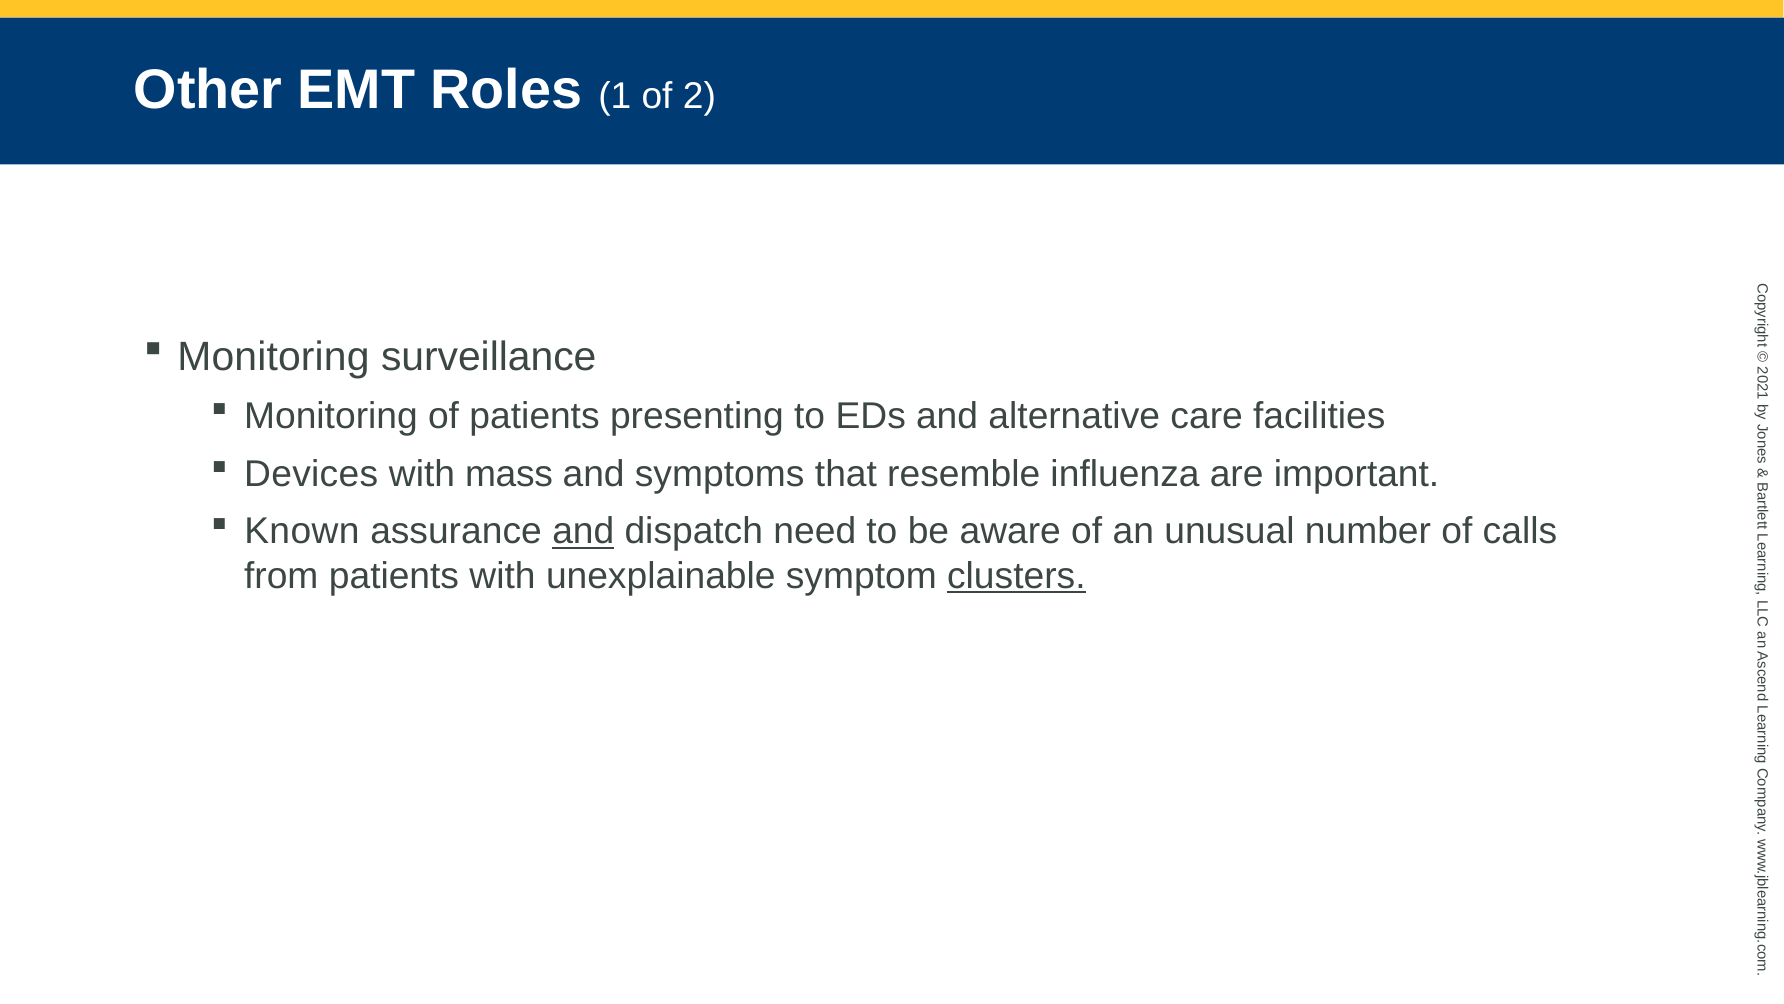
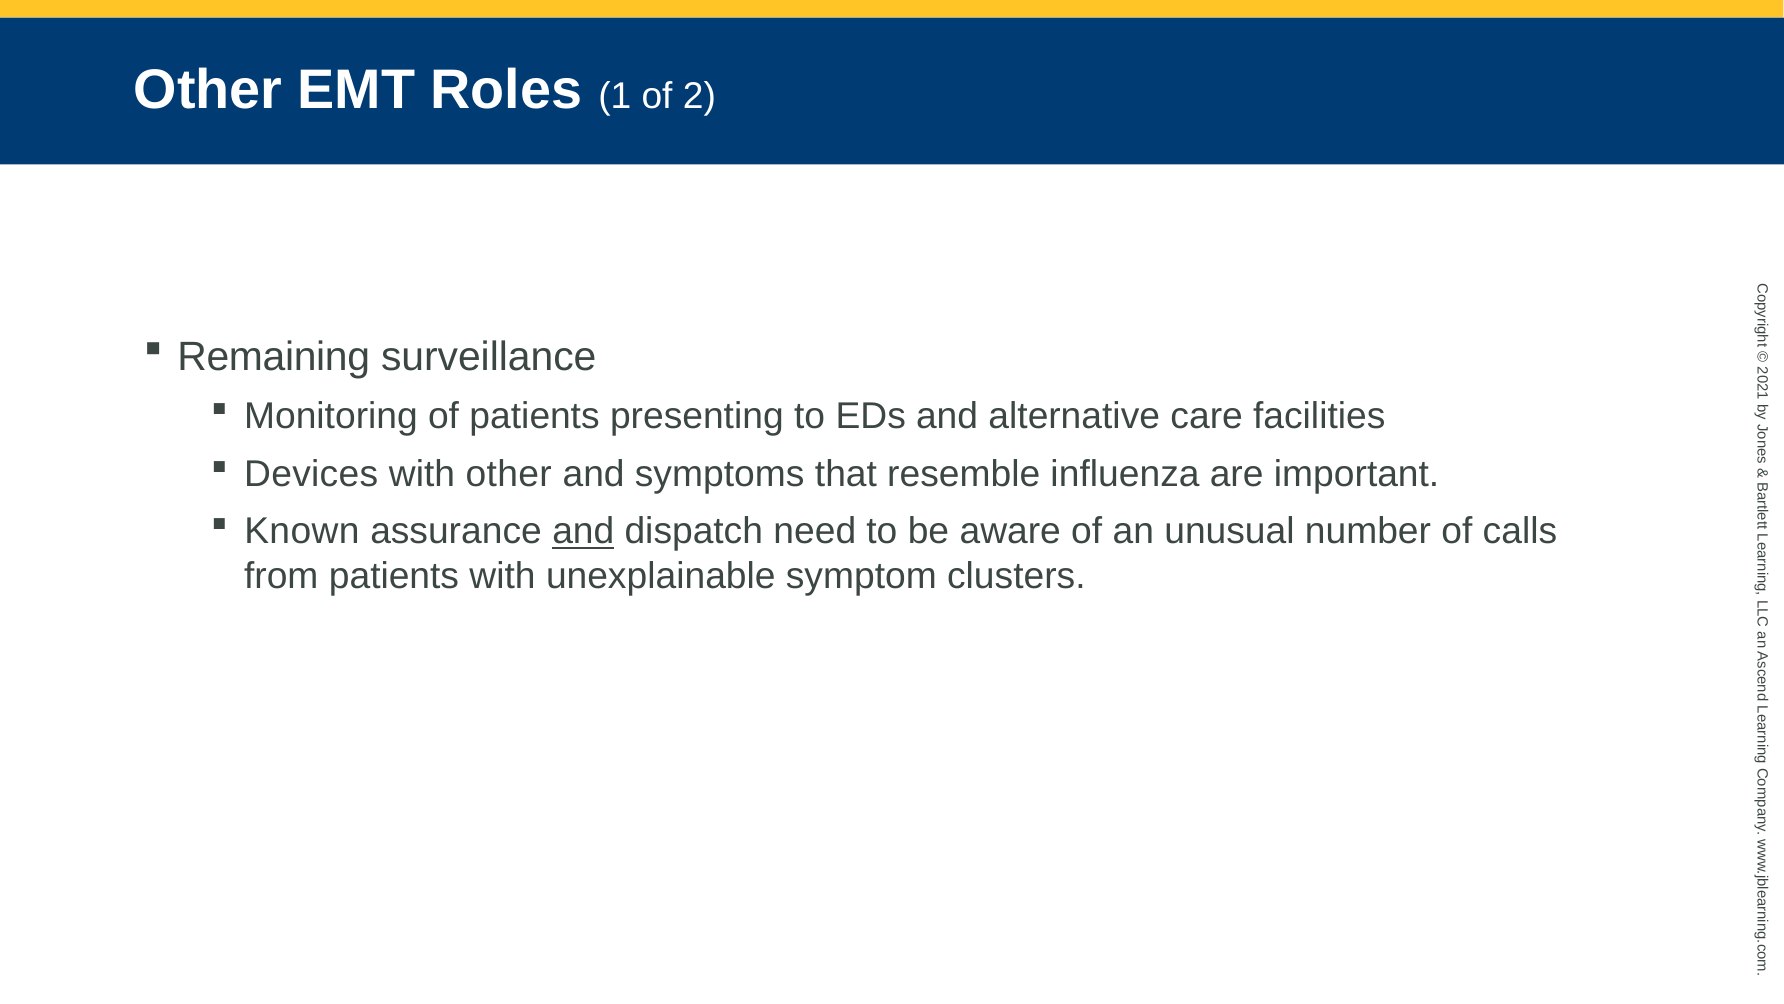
Monitoring: Monitoring -> Remaining (274, 357)
with mass: mass -> other (509, 474)
clusters underline: present -> none (1016, 576)
